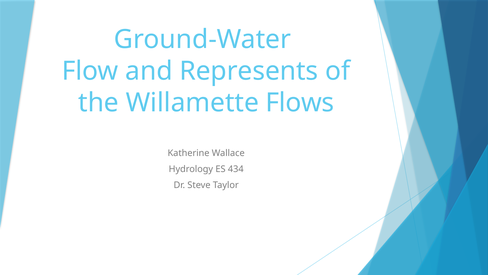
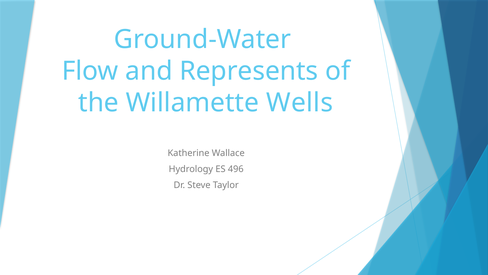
Flows: Flows -> Wells (300, 103)
434: 434 -> 496 (236, 169)
